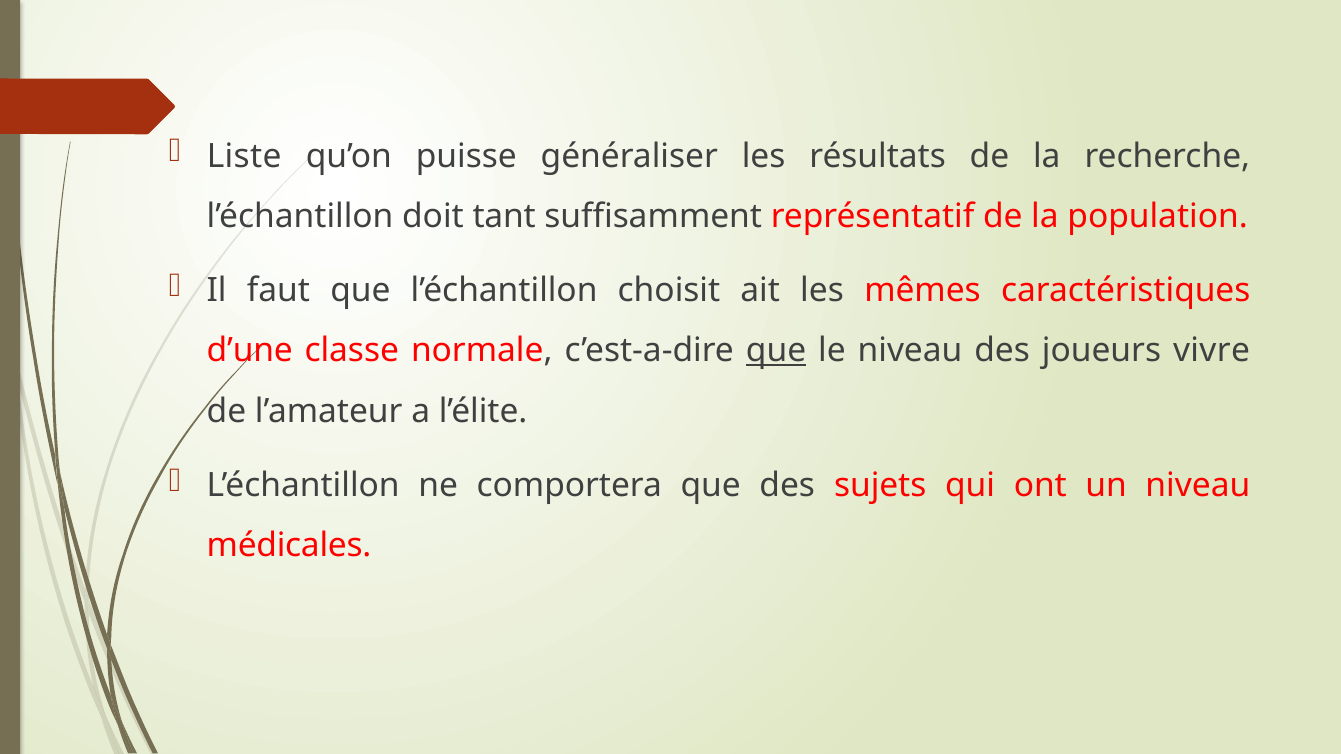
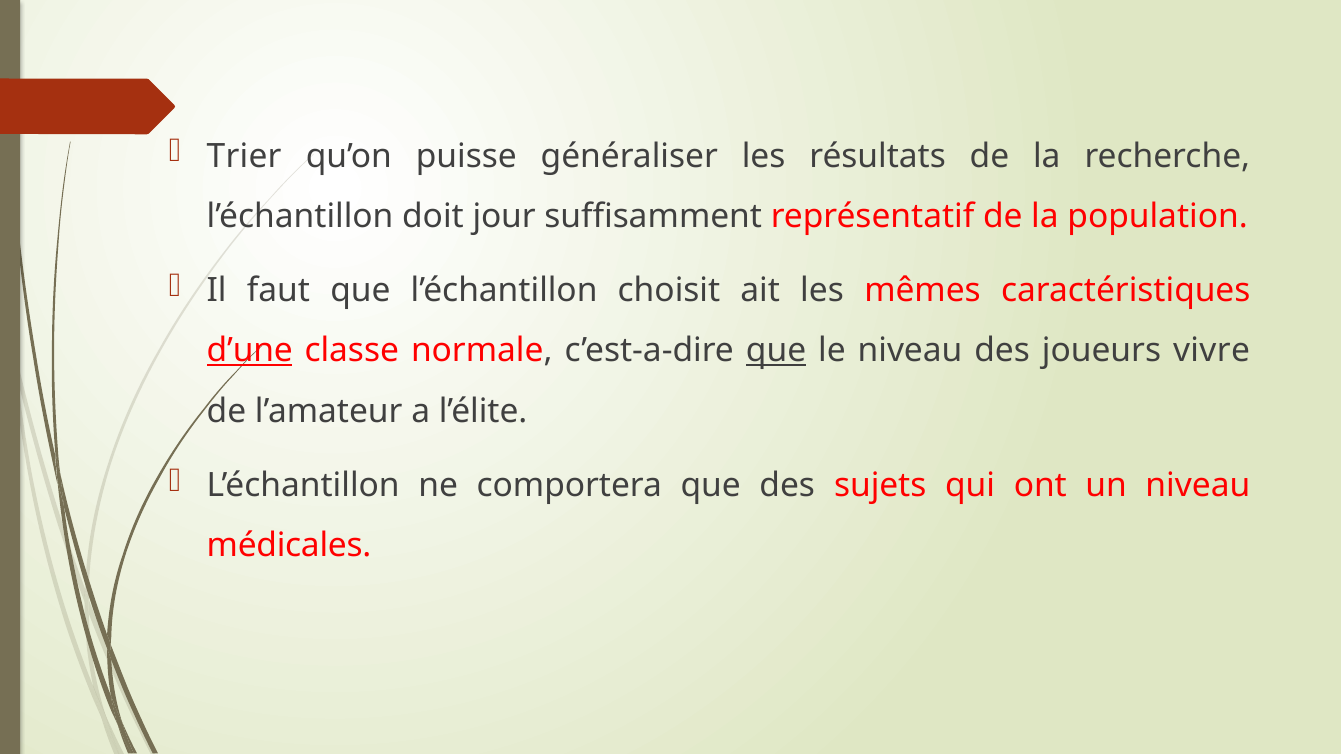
Liste: Liste -> Trier (244, 156)
tant: tant -> jour (504, 216)
d’une underline: none -> present (250, 351)
